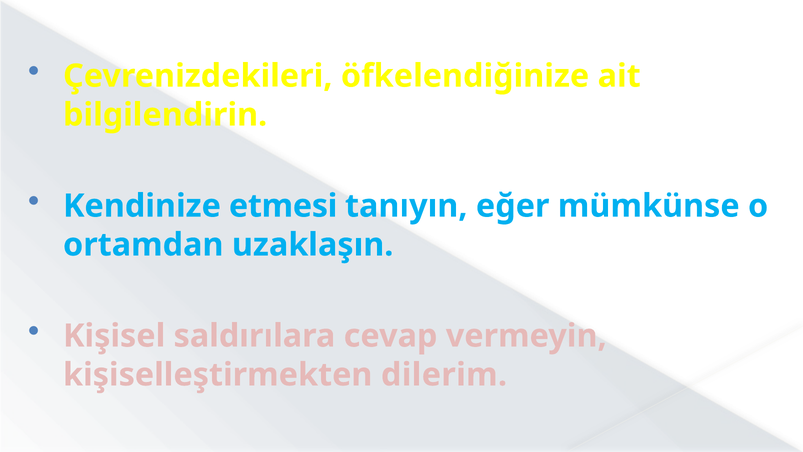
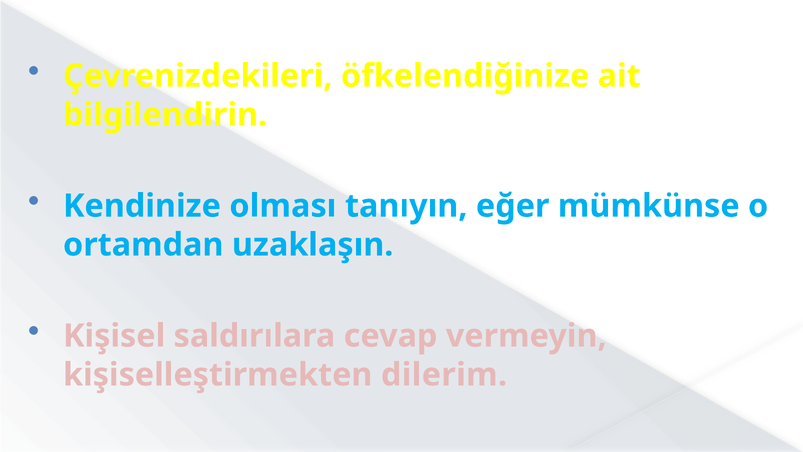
etmesi: etmesi -> olması (283, 206)
